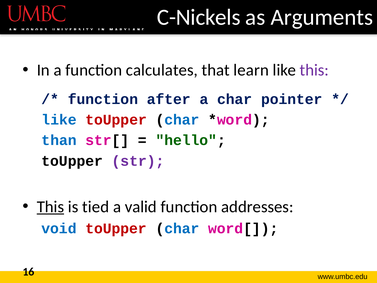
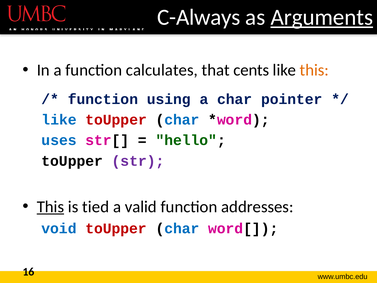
C-Nickels: C-Nickels -> C-Always (199, 17)
Arguments underline: none -> present (322, 17)
learn: learn -> cents (251, 70)
this colour: purple -> orange (314, 70)
after: after -> using (169, 99)
than: than -> uses (59, 140)
